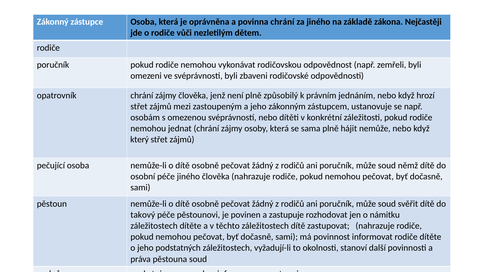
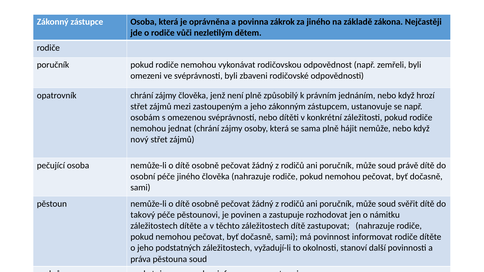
povinna chrání: chrání -> zákrok (283, 22)
který: který -> nový (139, 140)
němž: němž -> právě (408, 166)
